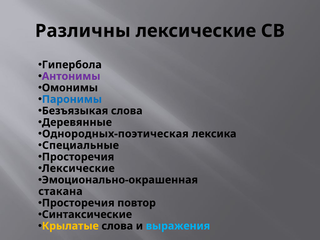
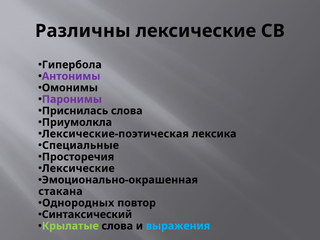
Паронимы colour: blue -> purple (72, 99)
Безъязыкая: Безъязыкая -> Приснилась (75, 111)
Деревянные: Деревянные -> Приумолкла (77, 122)
Однородных-поэтическая: Однородных-поэтическая -> Лексические-поэтическая (115, 134)
Просторечия: Просторечия -> Однородных (78, 203)
Синтаксические: Синтаксические -> Синтаксический (87, 214)
Крылатые colour: yellow -> light green (70, 226)
